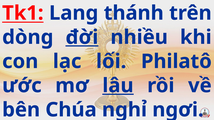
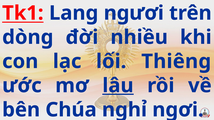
thánh: thánh -> ngươi (134, 13)
đời underline: present -> none (82, 37)
Philatô: Philatô -> Thiêng (176, 62)
